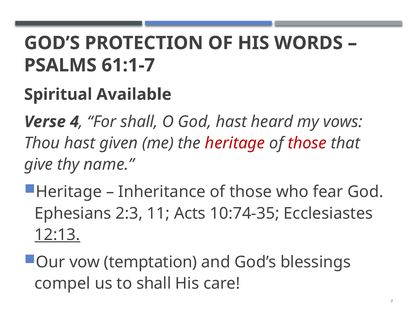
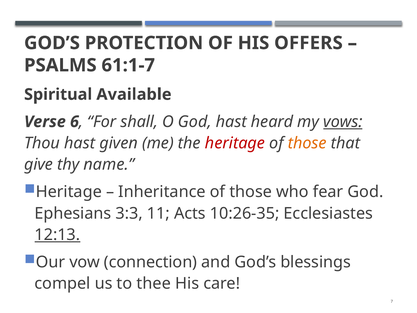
WORDS: WORDS -> OFFERS (308, 43)
4: 4 -> 6 (74, 122)
vows underline: none -> present (343, 122)
those colour: red -> orange (307, 143)
2:3: 2:3 -> 3:3 (129, 213)
10:74-35: 10:74-35 -> 10:26-35 (245, 213)
temptation: temptation -> connection (151, 262)
to shall: shall -> thee (154, 283)
